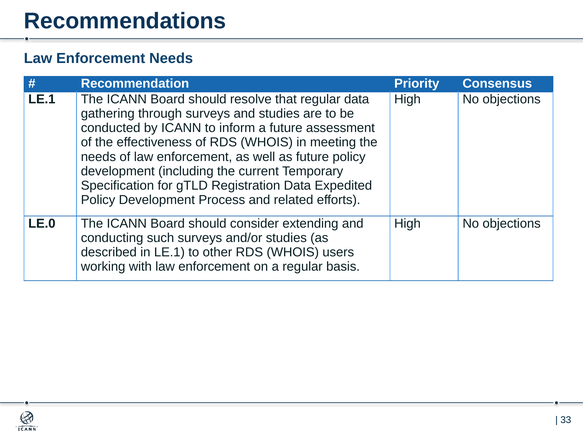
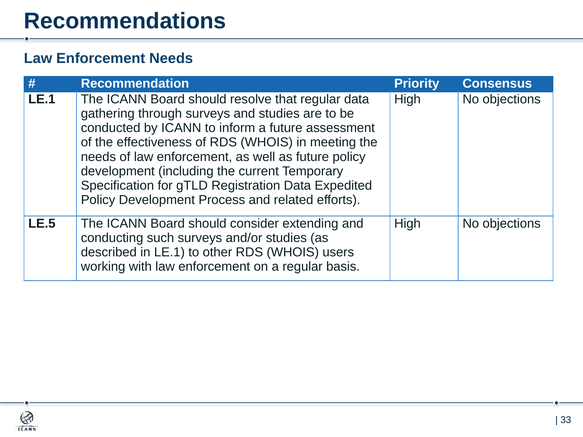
LE.0: LE.0 -> LE.5 (42, 224)
